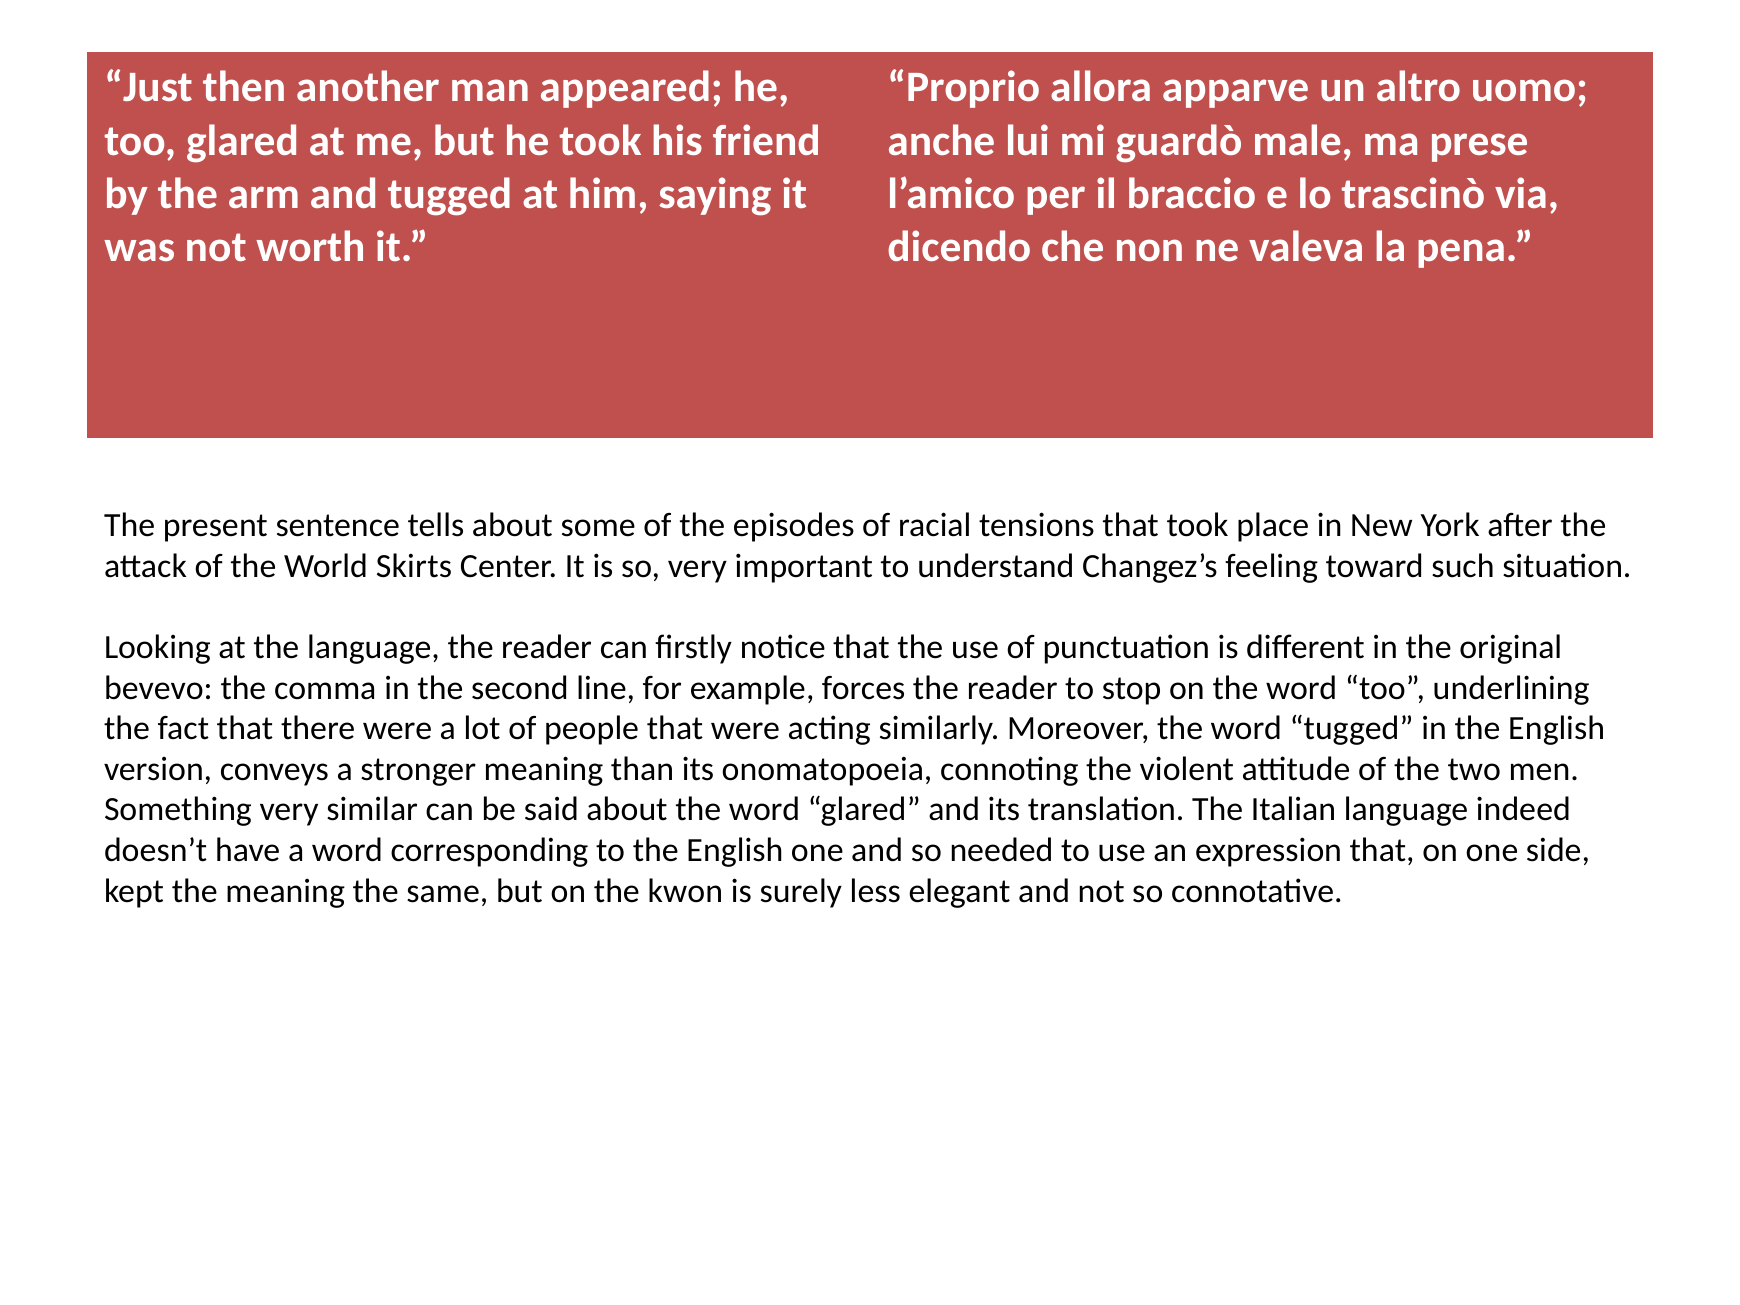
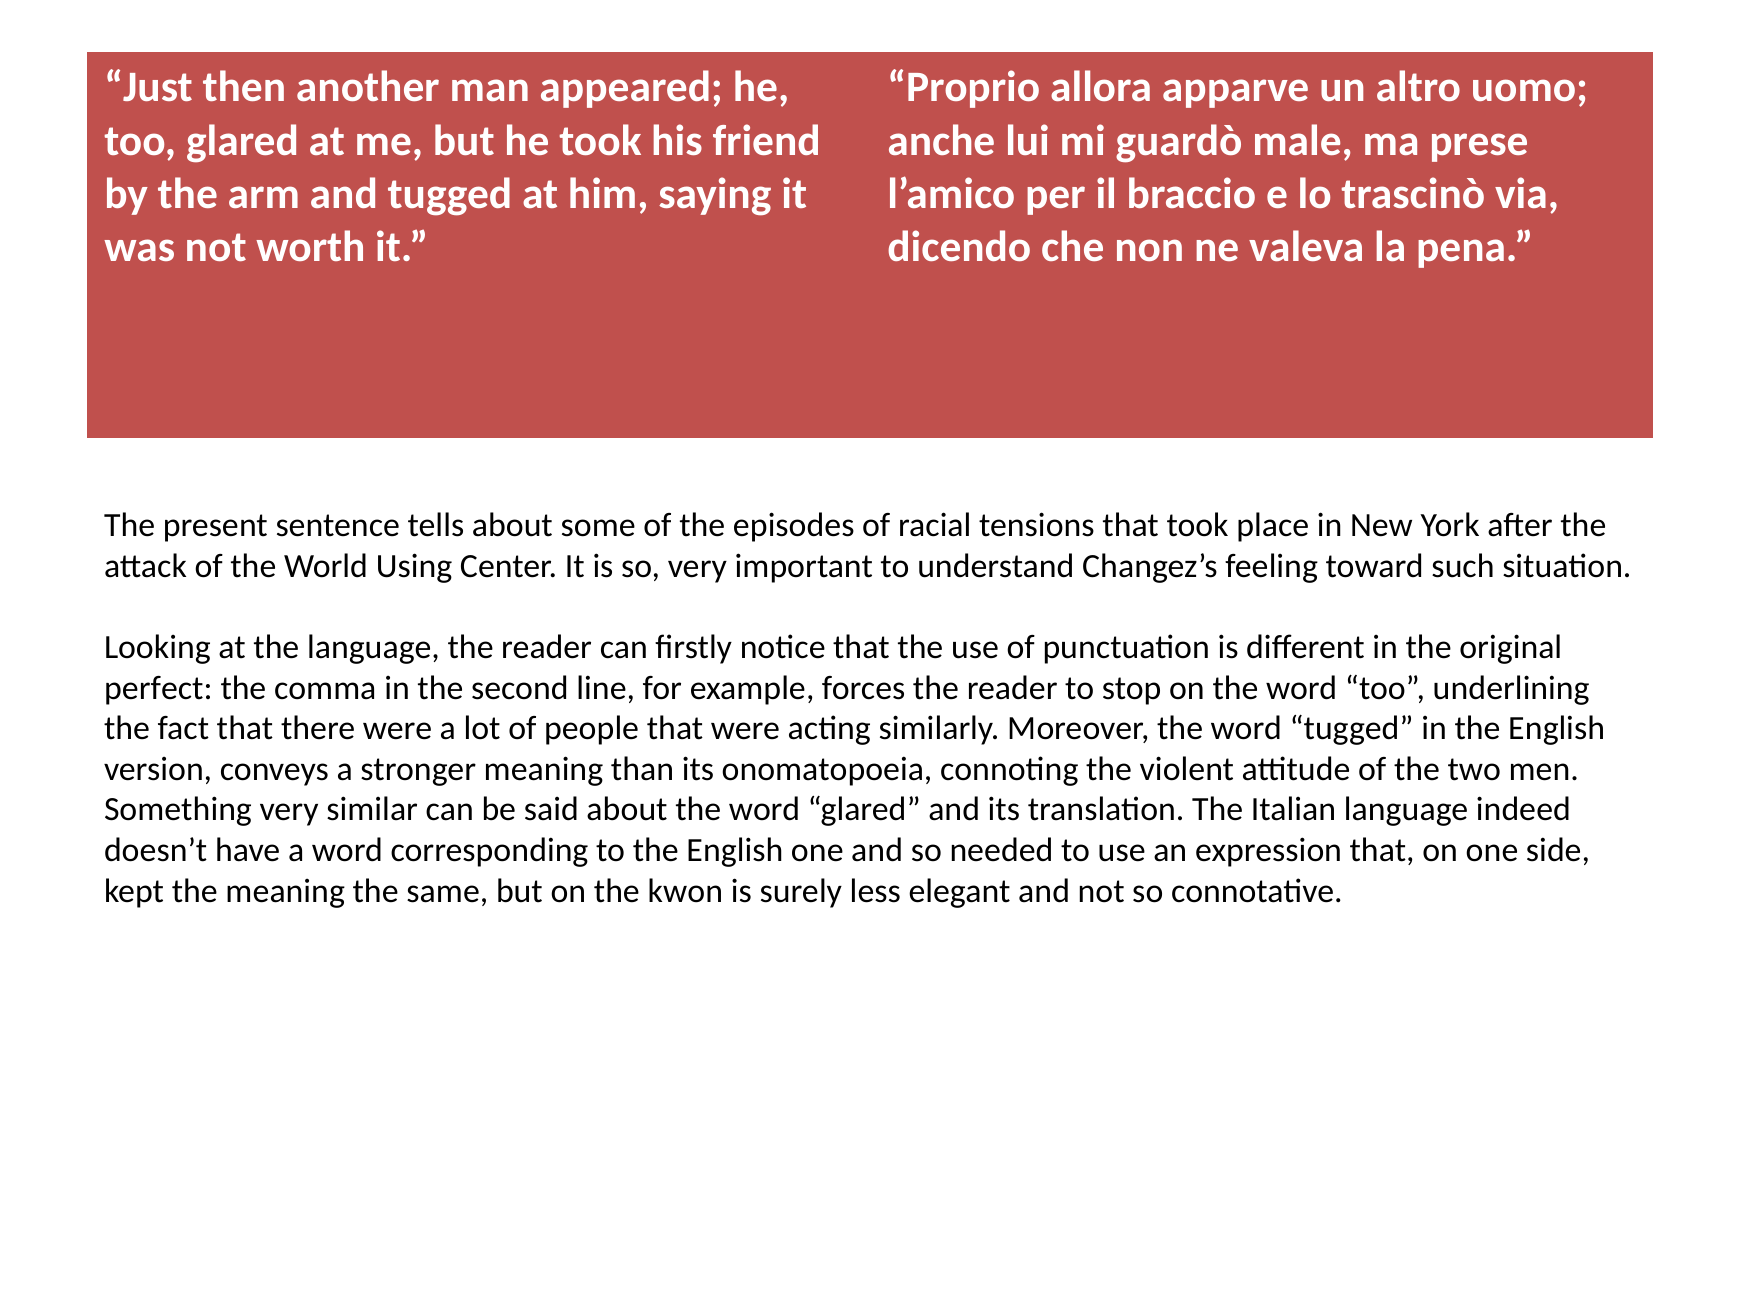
Skirts: Skirts -> Using (414, 566)
bevevo: bevevo -> perfect (158, 688)
